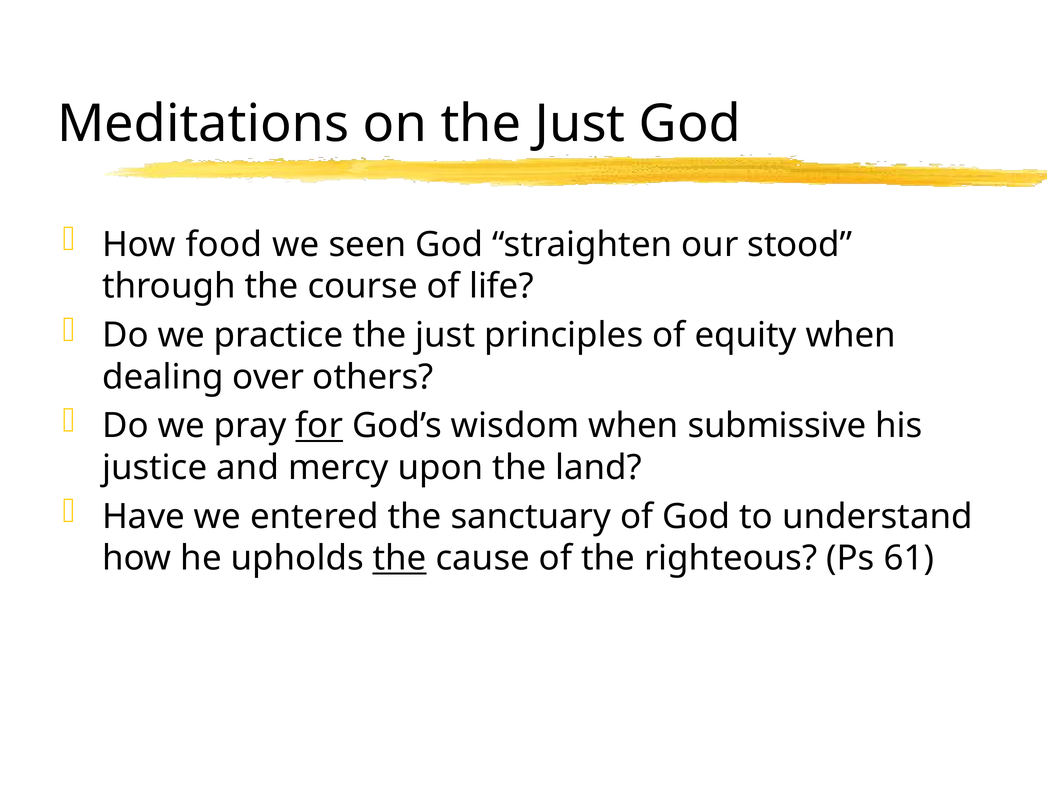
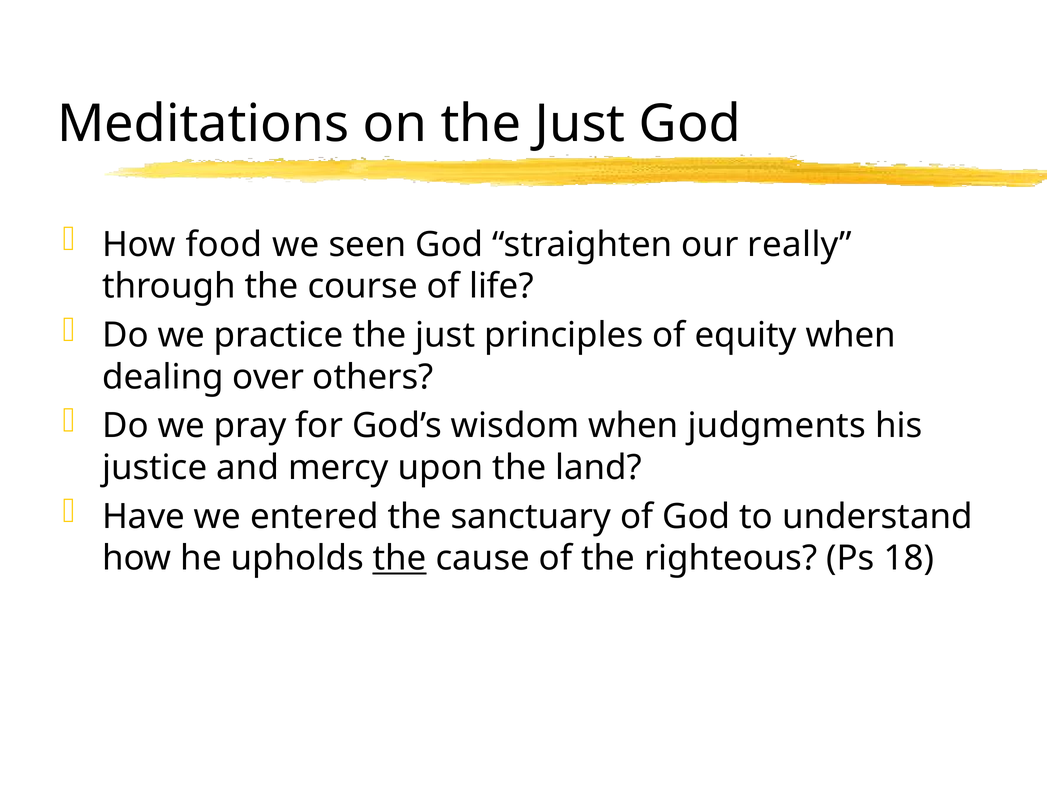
stood: stood -> really (800, 245)
for underline: present -> none (319, 426)
submissive: submissive -> judgments (777, 426)
61: 61 -> 18 (909, 559)
